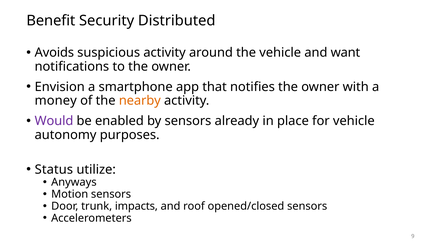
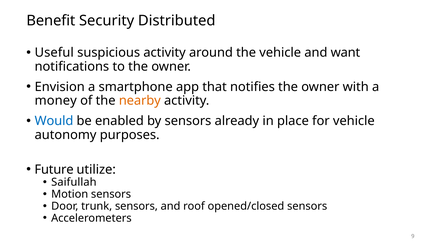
Avoids: Avoids -> Useful (54, 53)
Would colour: purple -> blue (54, 121)
Status: Status -> Future (54, 169)
Anyways: Anyways -> Saifullah (74, 182)
trunk impacts: impacts -> sensors (136, 206)
